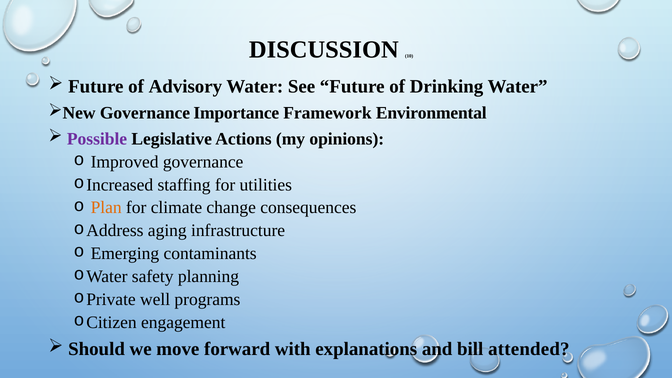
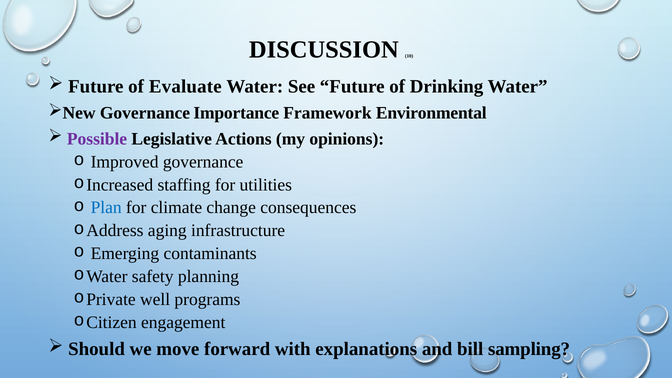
Advisory: Advisory -> Evaluate (185, 87)
Plan colour: orange -> blue (106, 208)
attended: attended -> sampling (529, 349)
